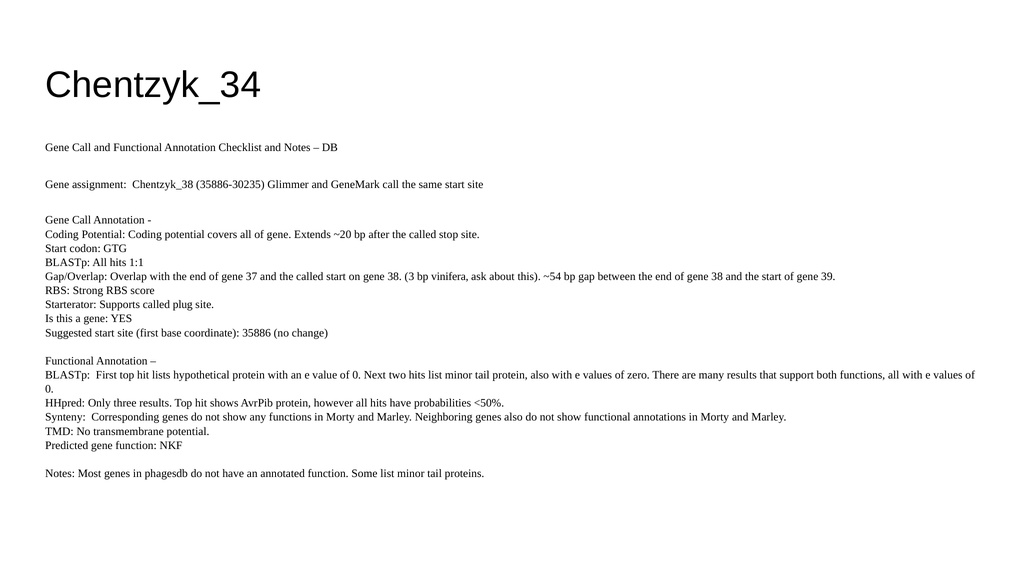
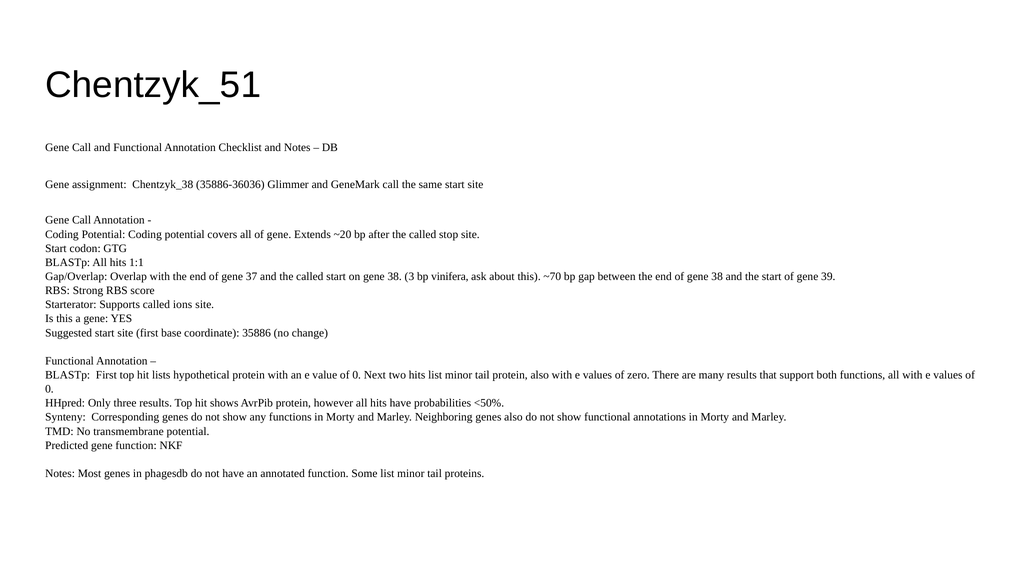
Chentzyk_34: Chentzyk_34 -> Chentzyk_51 (153, 85)
35886-30235: 35886-30235 -> 35886-36036 (230, 185)
~54: ~54 -> ~70 (552, 277)
plug: plug -> ions (183, 305)
